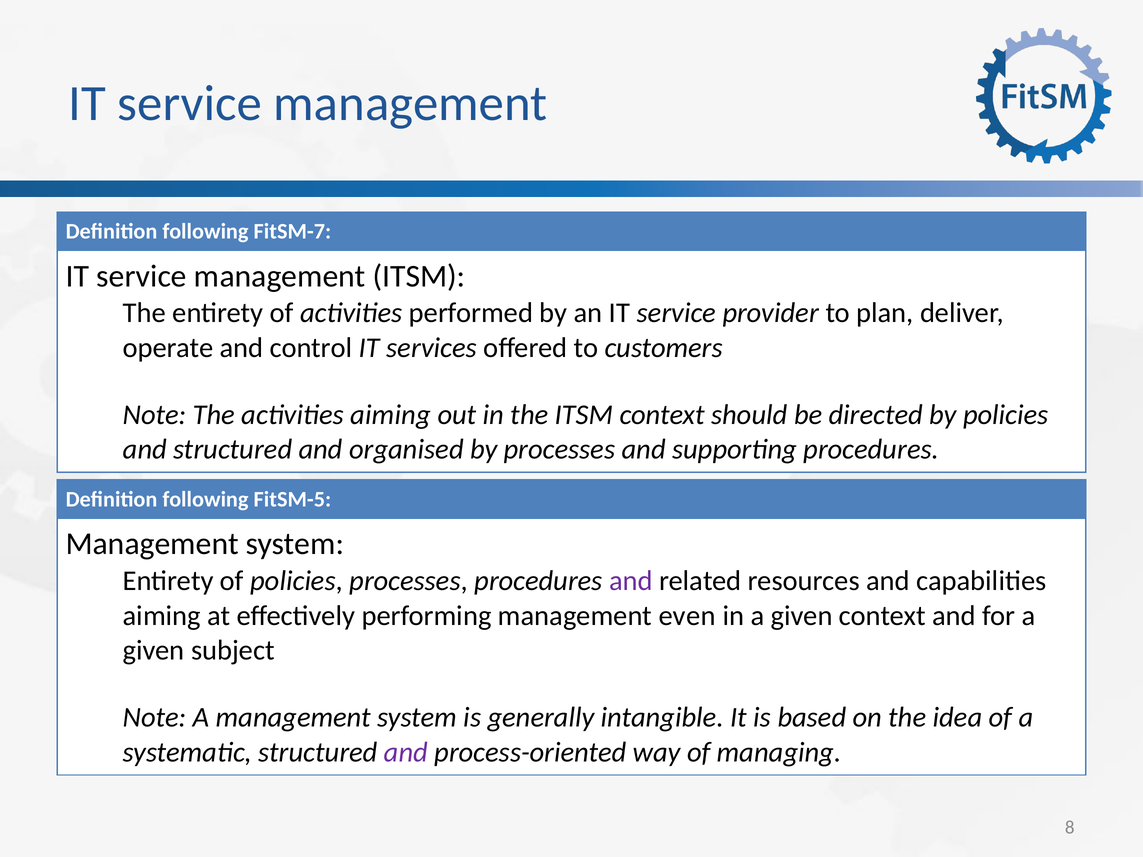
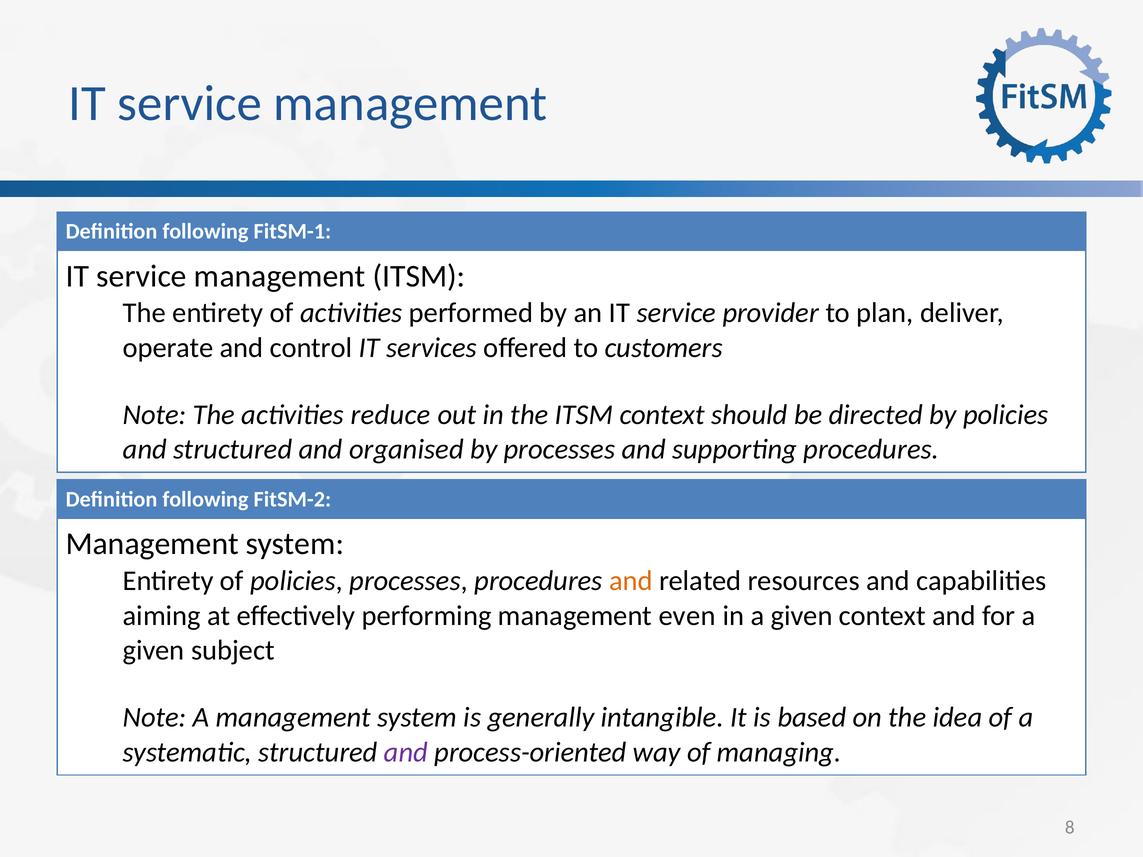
FitSM-7: FitSM-7 -> FitSM-1 (292, 232)
activities aiming: aiming -> reduce (390, 415)
FitSM-5: FitSM-5 -> FitSM-2 (292, 499)
and colour: purple -> orange (631, 581)
